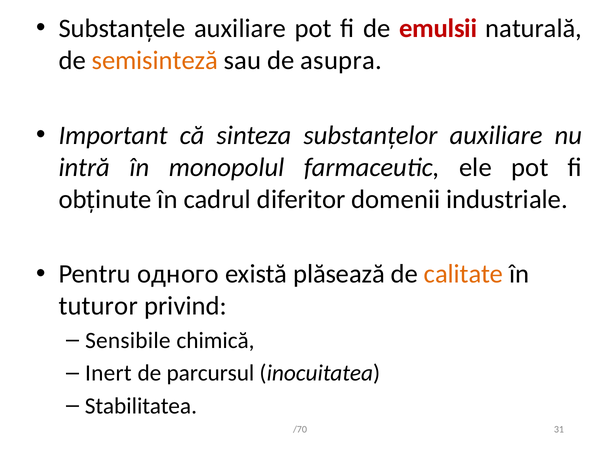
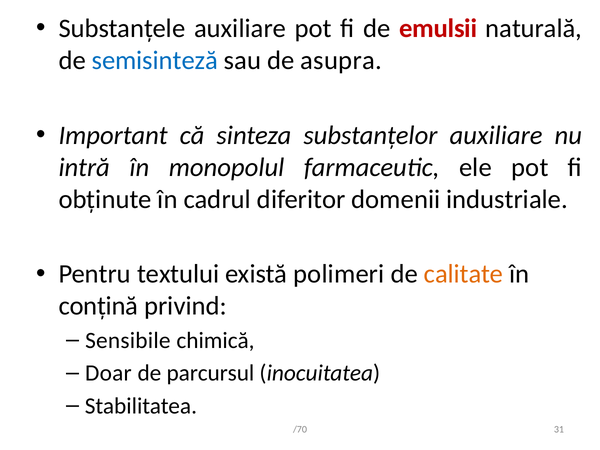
semisinteză colour: orange -> blue (155, 61)
одного: одного -> textului (178, 274)
plăsează: plăsează -> polimeri (339, 274)
tuturor: tuturor -> conţină (98, 306)
Inert: Inert -> Doar (108, 373)
